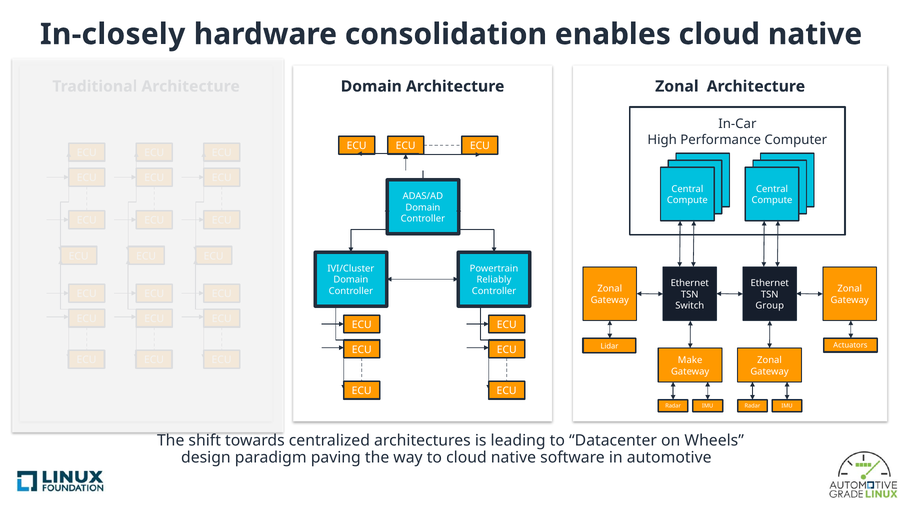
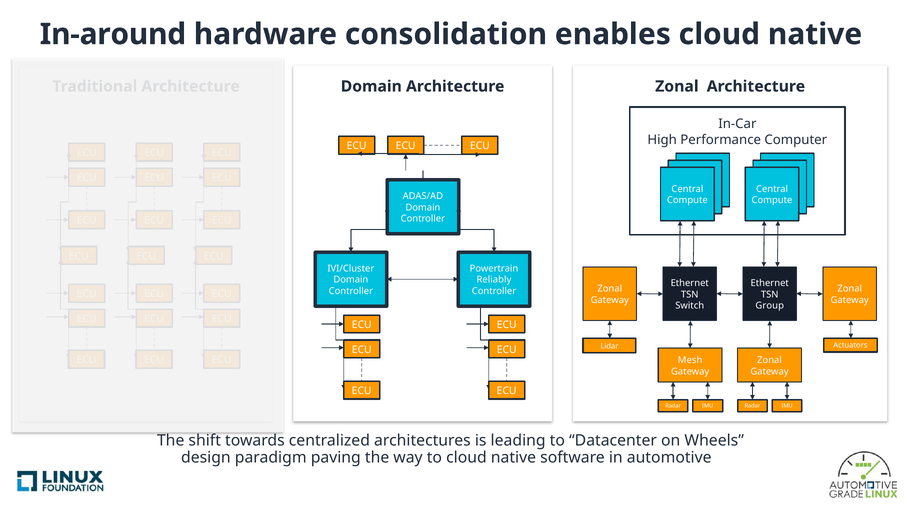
In-closely: In-closely -> In-around (113, 34)
Make: Make -> Mesh (690, 360)
